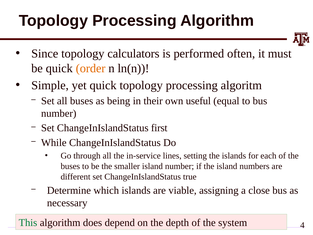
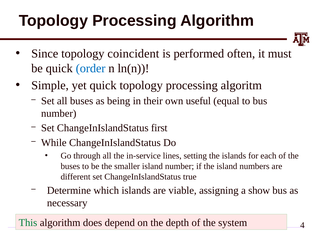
calculators: calculators -> coincident (133, 54)
order colour: orange -> blue (91, 68)
close: close -> show (259, 190)
